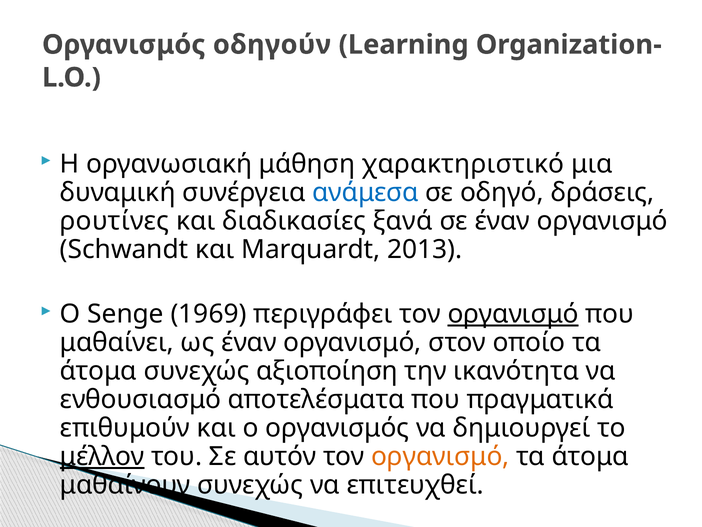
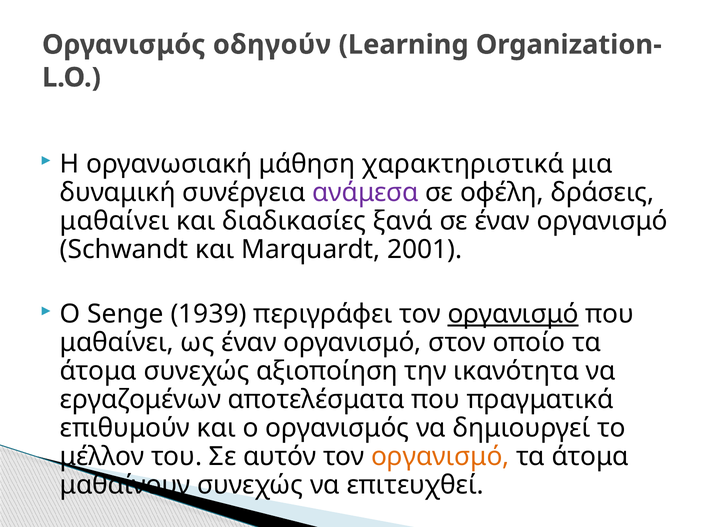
χαρακτηριστικό: χαρακτηριστικό -> χαρακτηριστικά (463, 164)
ανάμεσα colour: blue -> purple (366, 192)
οδηγό: οδηγό -> οφέλη (502, 192)
ρουτίνες: ρουτίνες -> μαθαίνει (115, 221)
2013: 2013 -> 2001 (425, 249)
1969: 1969 -> 1939 (209, 314)
ενθουσιασμό: ενθουσιασμό -> εργαζομένων (141, 399)
μέλλον underline: present -> none (102, 456)
